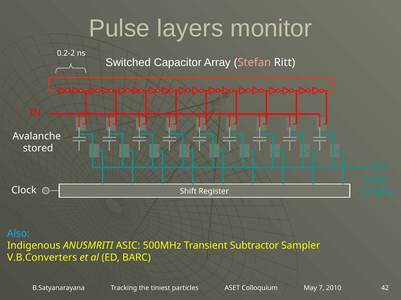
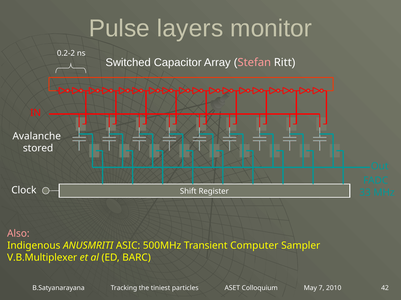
Also colour: light blue -> pink (18, 234)
Subtractor: Subtractor -> Computer (254, 246)
V.B.Converters: V.B.Converters -> V.B.Multiplexer (42, 258)
